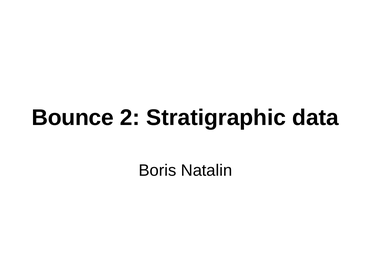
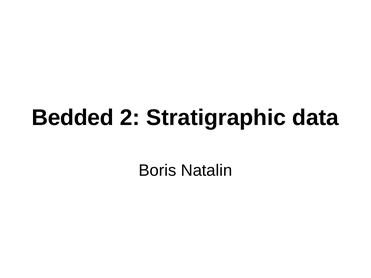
Bounce: Bounce -> Bedded (73, 118)
